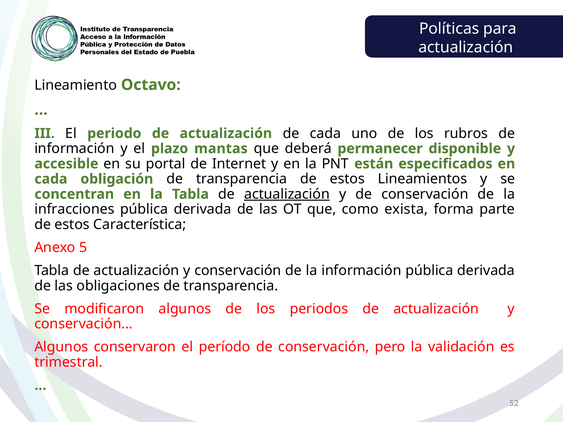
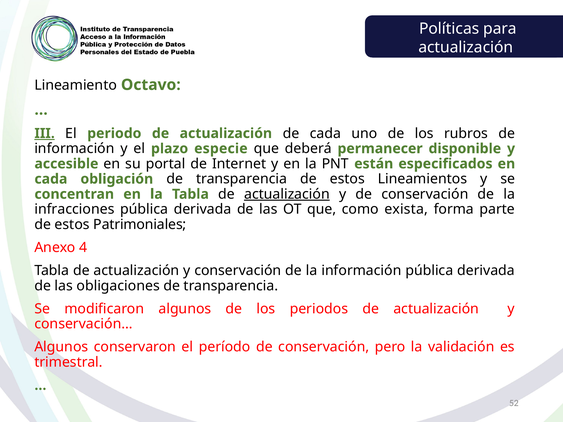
III underline: none -> present (45, 133)
mantas: mantas -> especie (221, 149)
Característica: Característica -> Patrimoniales (140, 225)
5: 5 -> 4 (83, 248)
